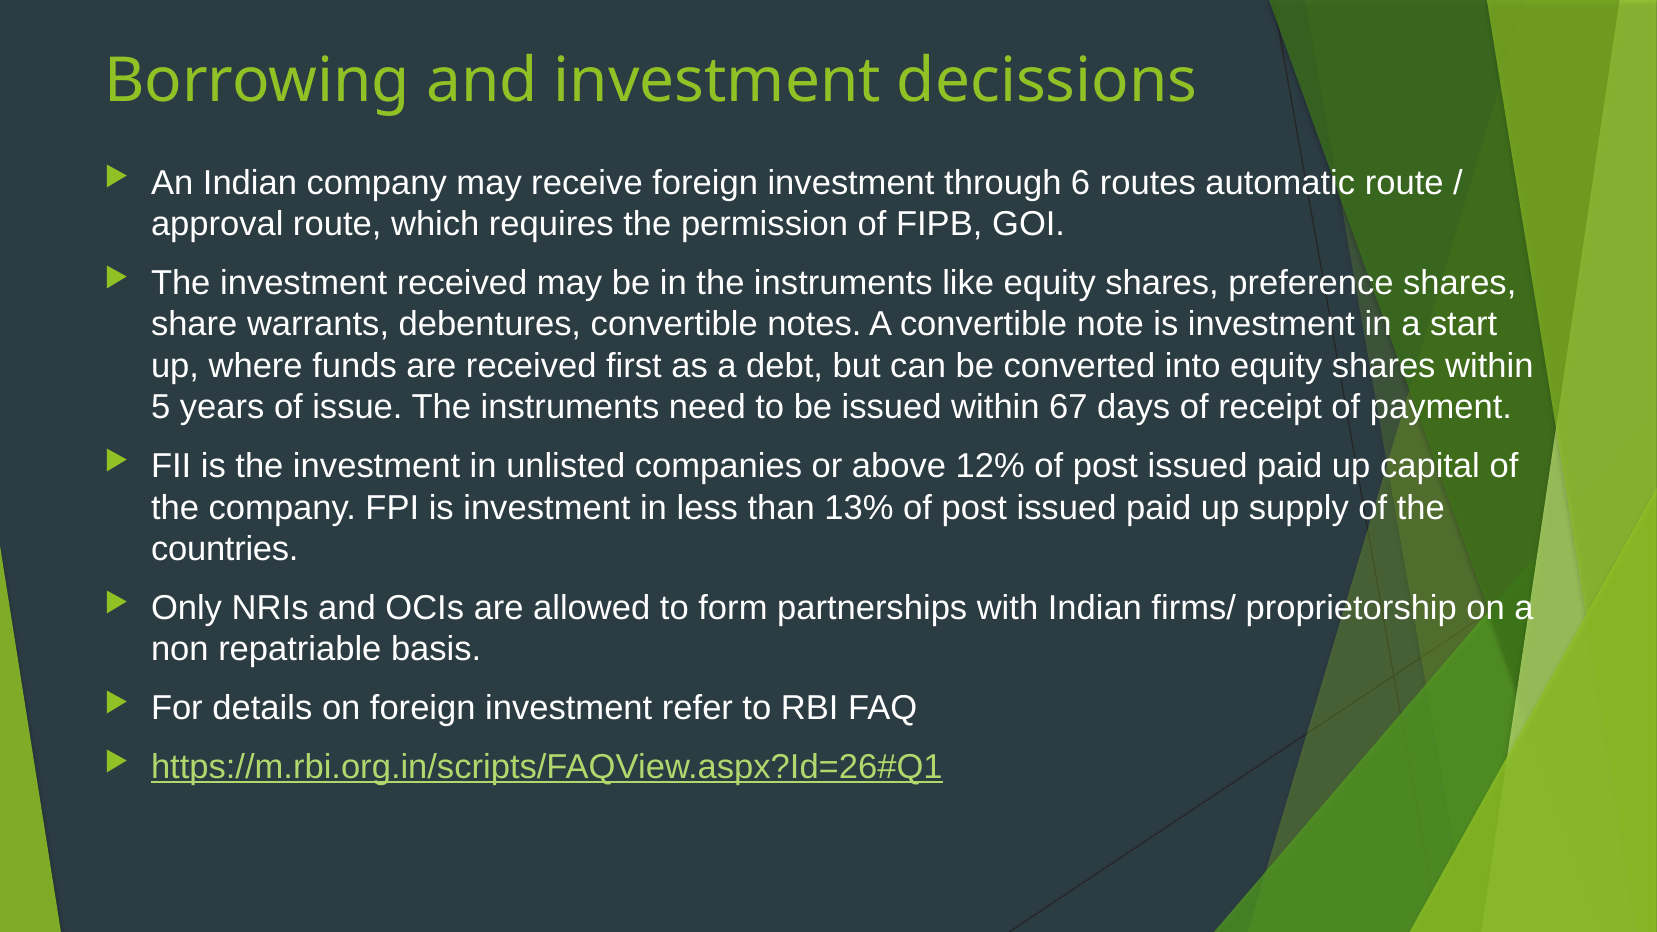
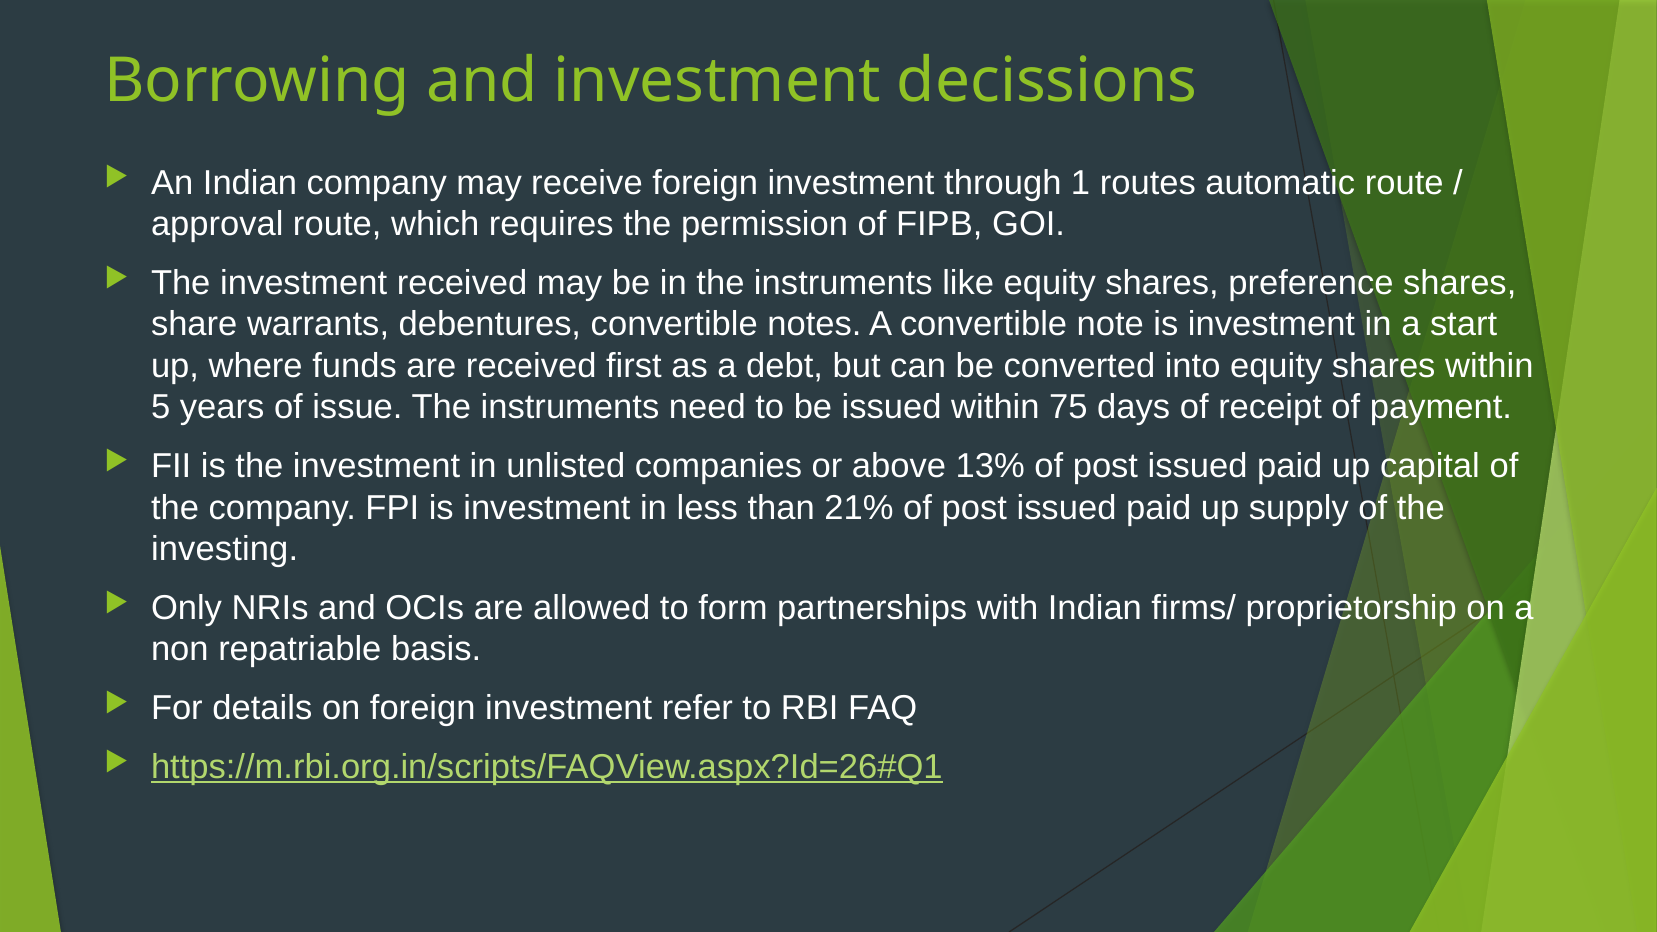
6: 6 -> 1 (1081, 183)
67: 67 -> 75 (1068, 408)
12%: 12% -> 13% (990, 466)
13%: 13% -> 21% (859, 508)
countries: countries -> investing (225, 549)
